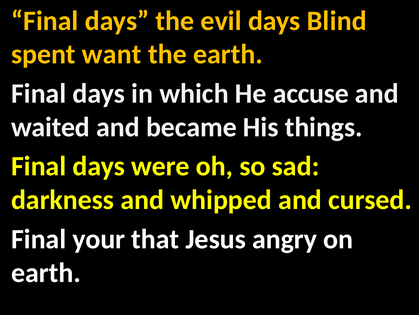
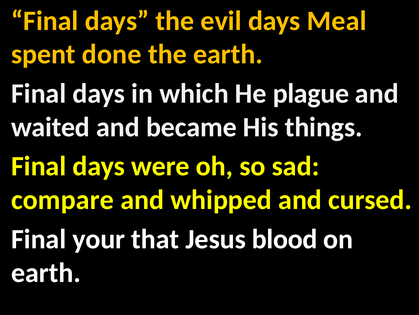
Blind: Blind -> Meal (337, 21)
want: want -> done (112, 54)
accuse: accuse -> plague (311, 93)
darkness: darkness -> compare (62, 200)
angry: angry -> blood (285, 239)
